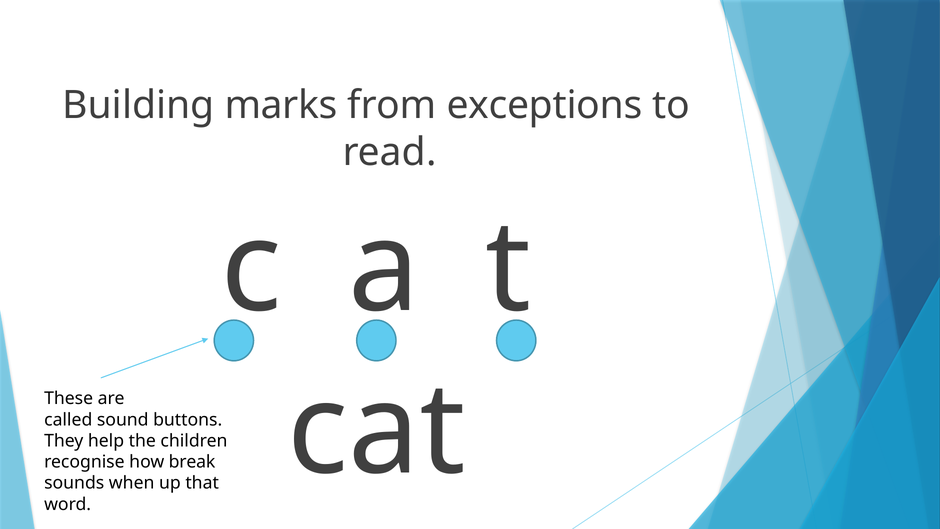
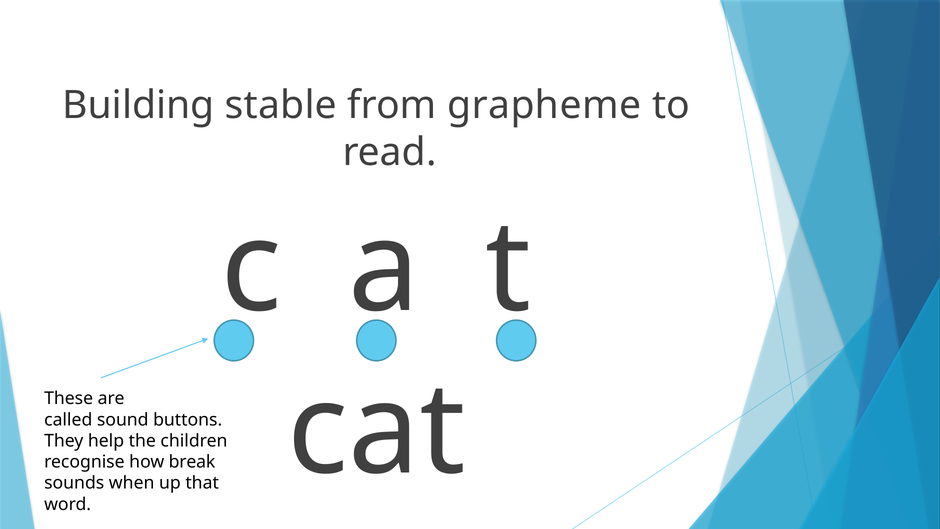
marks: marks -> stable (281, 105)
exceptions: exceptions -> grapheme (544, 105)
